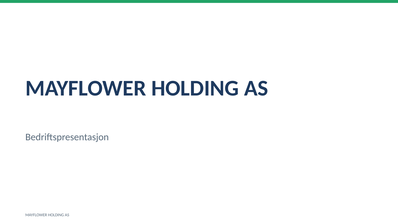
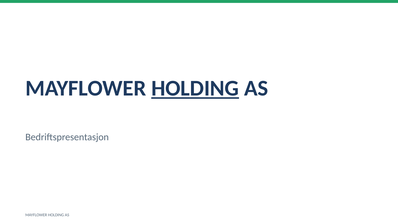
HOLDING underline: none -> present (195, 88)
